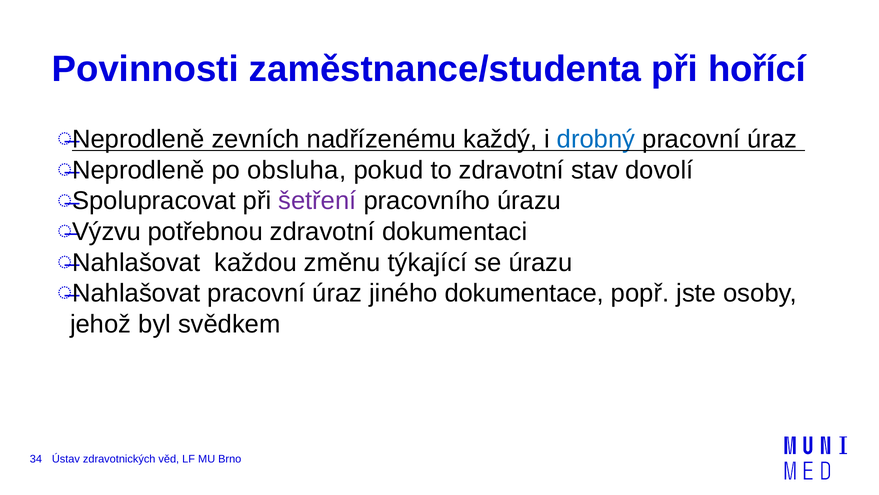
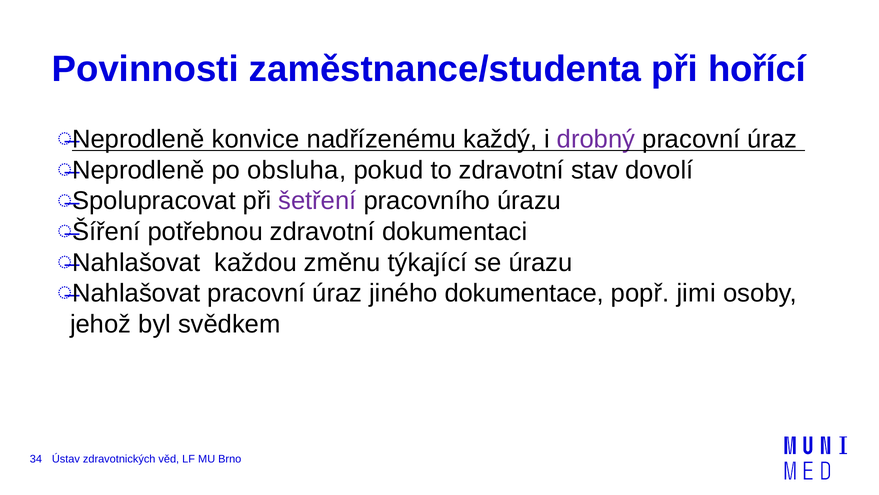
zevních: zevních -> konvice (256, 139)
drobný colour: blue -> purple (596, 139)
Výzvu: Výzvu -> Šíření (106, 232)
jste: jste -> jimi (696, 293)
